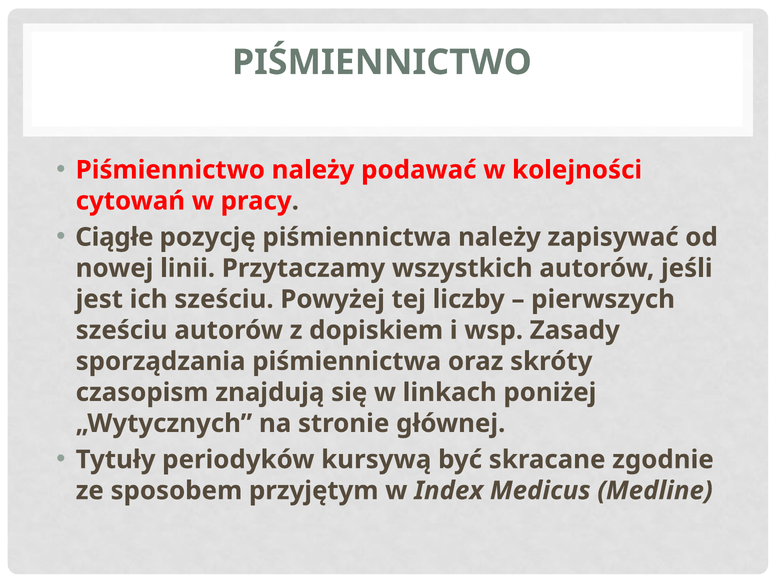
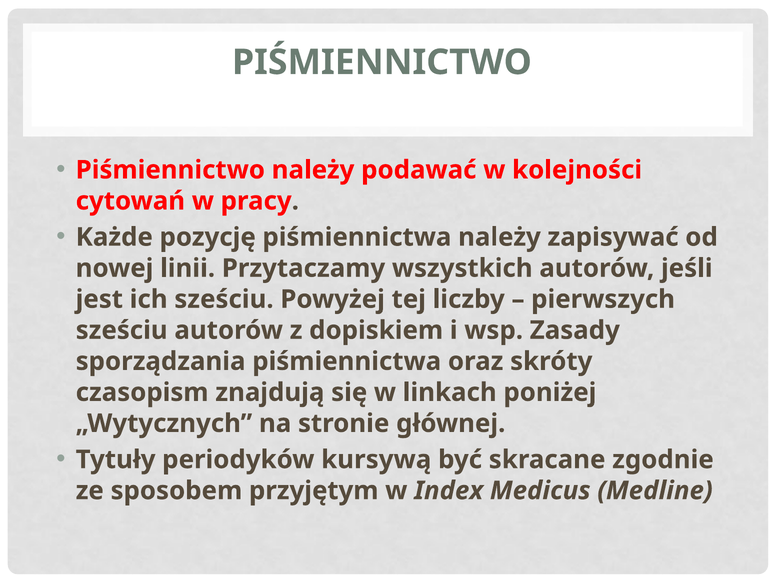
Ciągłe: Ciągłe -> Każde (114, 237)
